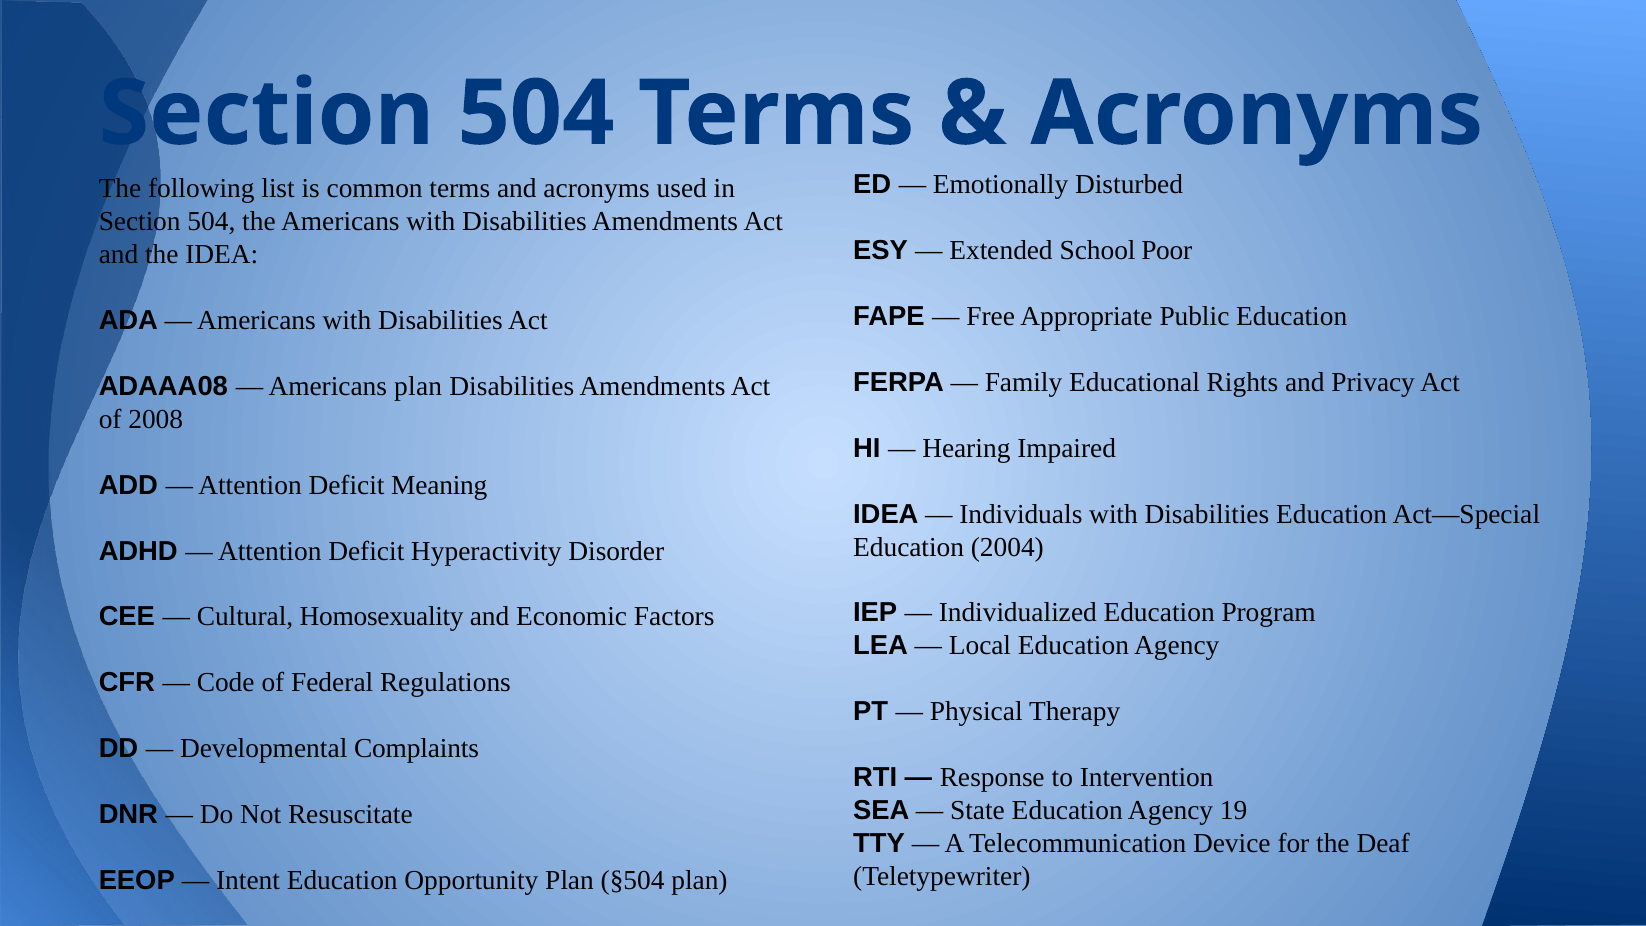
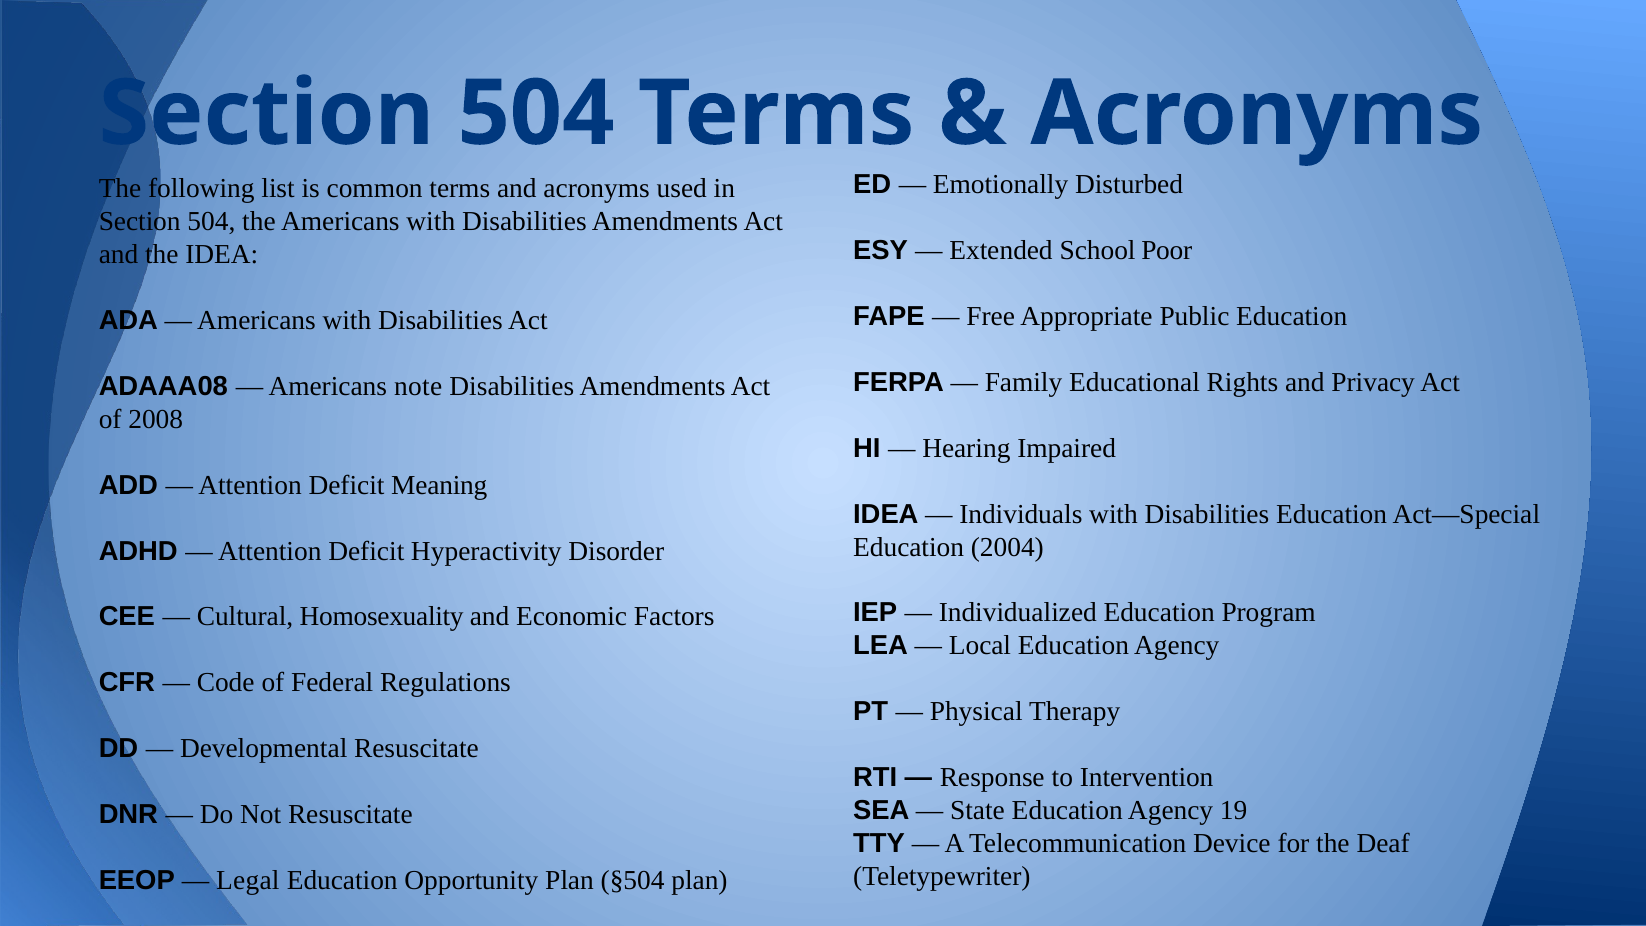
Americans plan: plan -> note (418, 386)
Developmental Complaints: Complaints -> Resuscitate (416, 749)
Intent: Intent -> Legal (248, 880)
